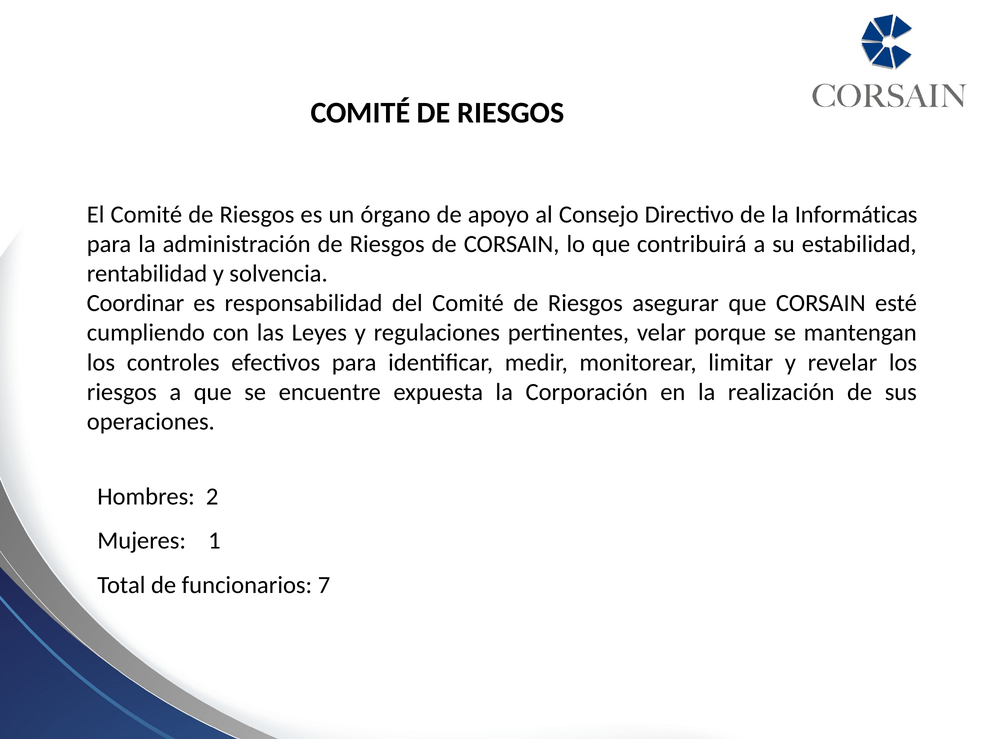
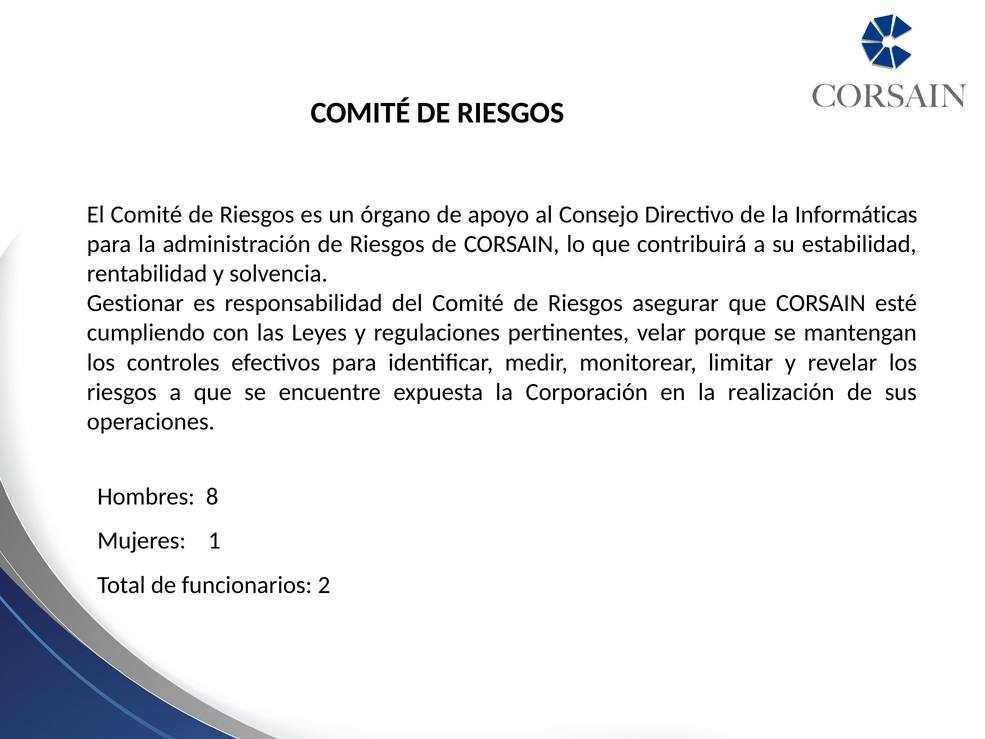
Coordinar: Coordinar -> Gestionar (135, 303)
2: 2 -> 8 (212, 496)
7: 7 -> 2 (324, 585)
